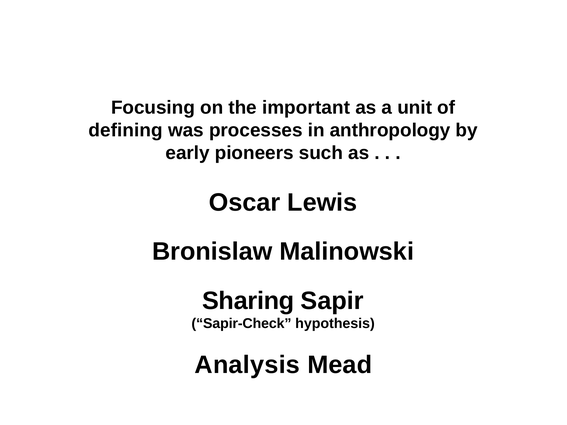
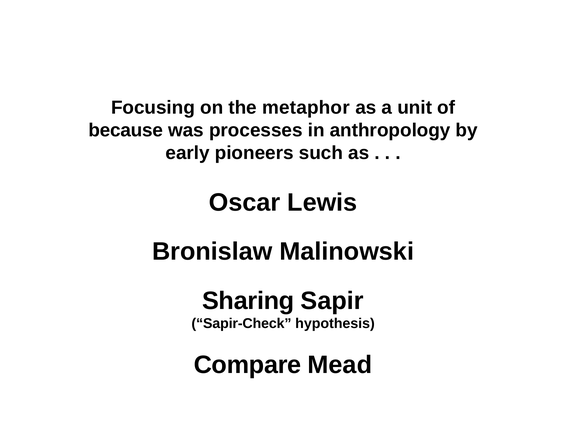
important: important -> metaphor (306, 108)
defining: defining -> because (126, 130)
Analysis: Analysis -> Compare (248, 365)
